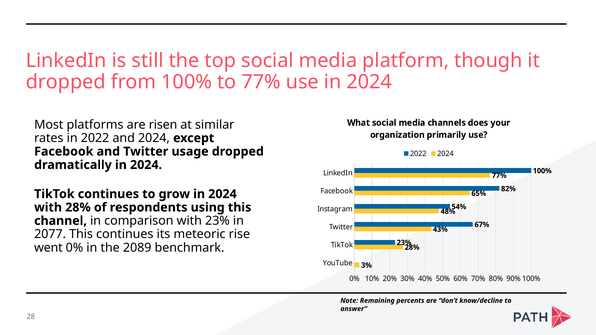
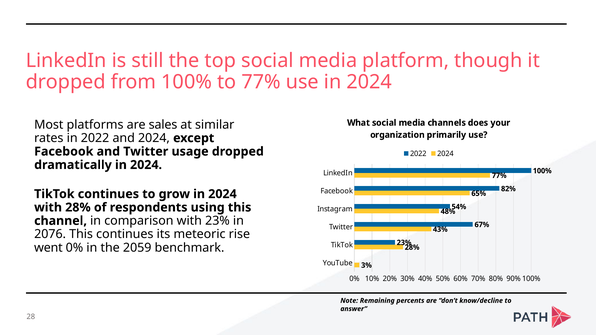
risen: risen -> sales (163, 125)
2077: 2077 -> 2076 (50, 234)
2089: 2089 -> 2059 (137, 248)
